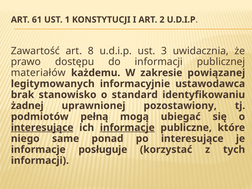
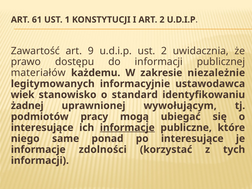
8: 8 -> 9 (91, 51)
ust 3: 3 -> 2 (164, 51)
powiązanej: powiązanej -> niezależnie (216, 73)
brak: brak -> wiek (23, 95)
pozostawiony: pozostawiony -> wywołującym (180, 106)
pełną: pełną -> pracy (94, 117)
interesujące underline: present -> none (42, 128)
posługuje: posługuje -> zdolności (103, 150)
